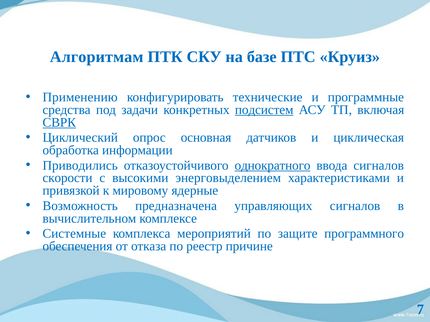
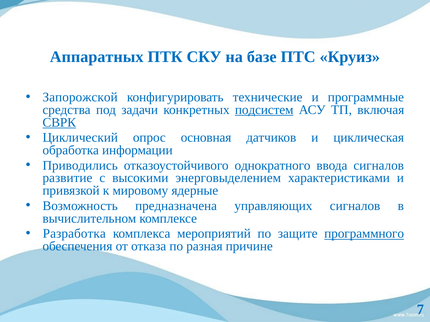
Алгоритмам: Алгоритмам -> Аппаратных (97, 57)
Применению: Применению -> Запорожской (80, 97)
однократного underline: present -> none (273, 166)
скорости: скорости -> развитие (67, 178)
Системные: Системные -> Разработка (74, 234)
программного underline: none -> present (364, 234)
реестр: реестр -> разная (204, 247)
